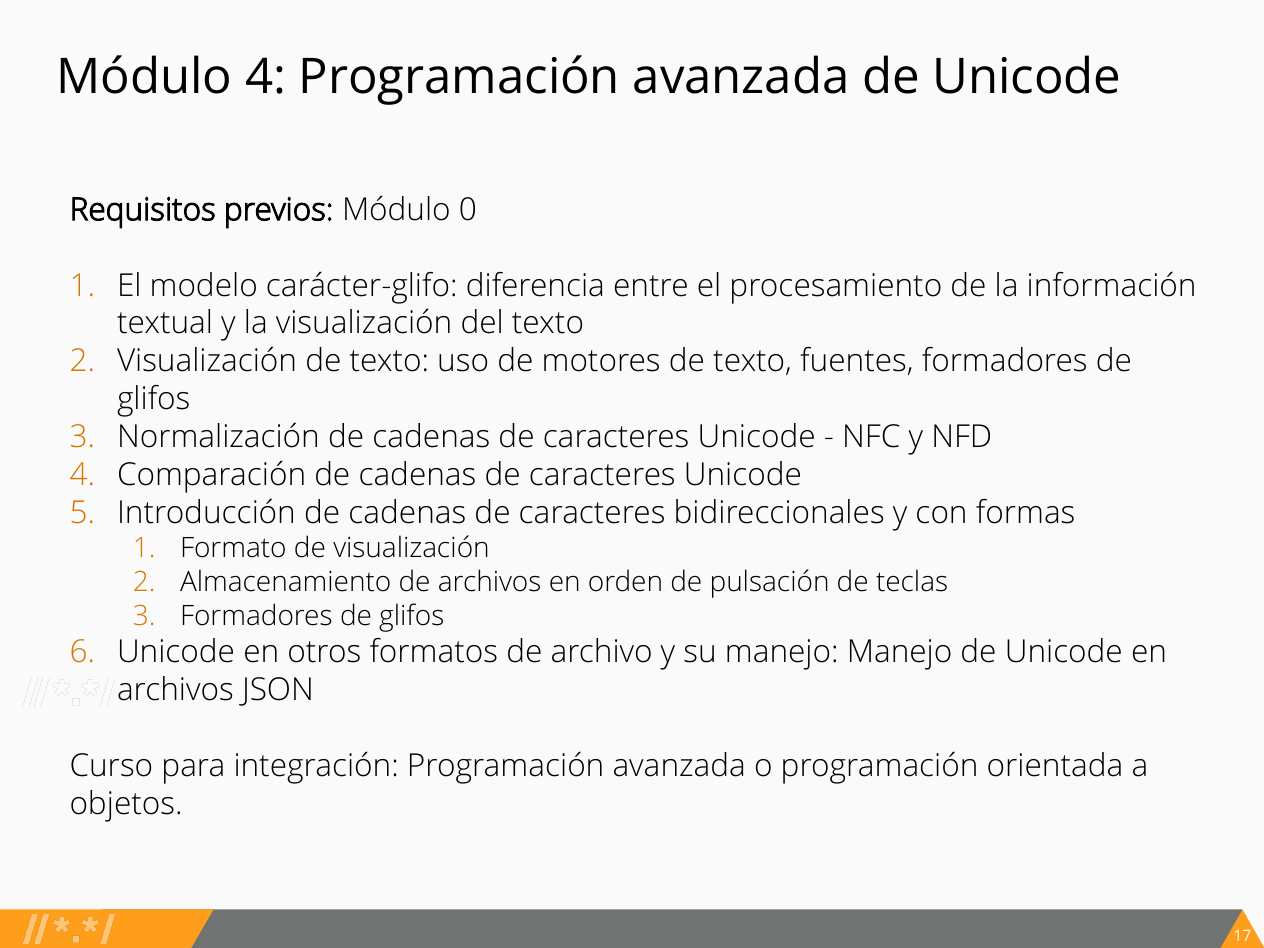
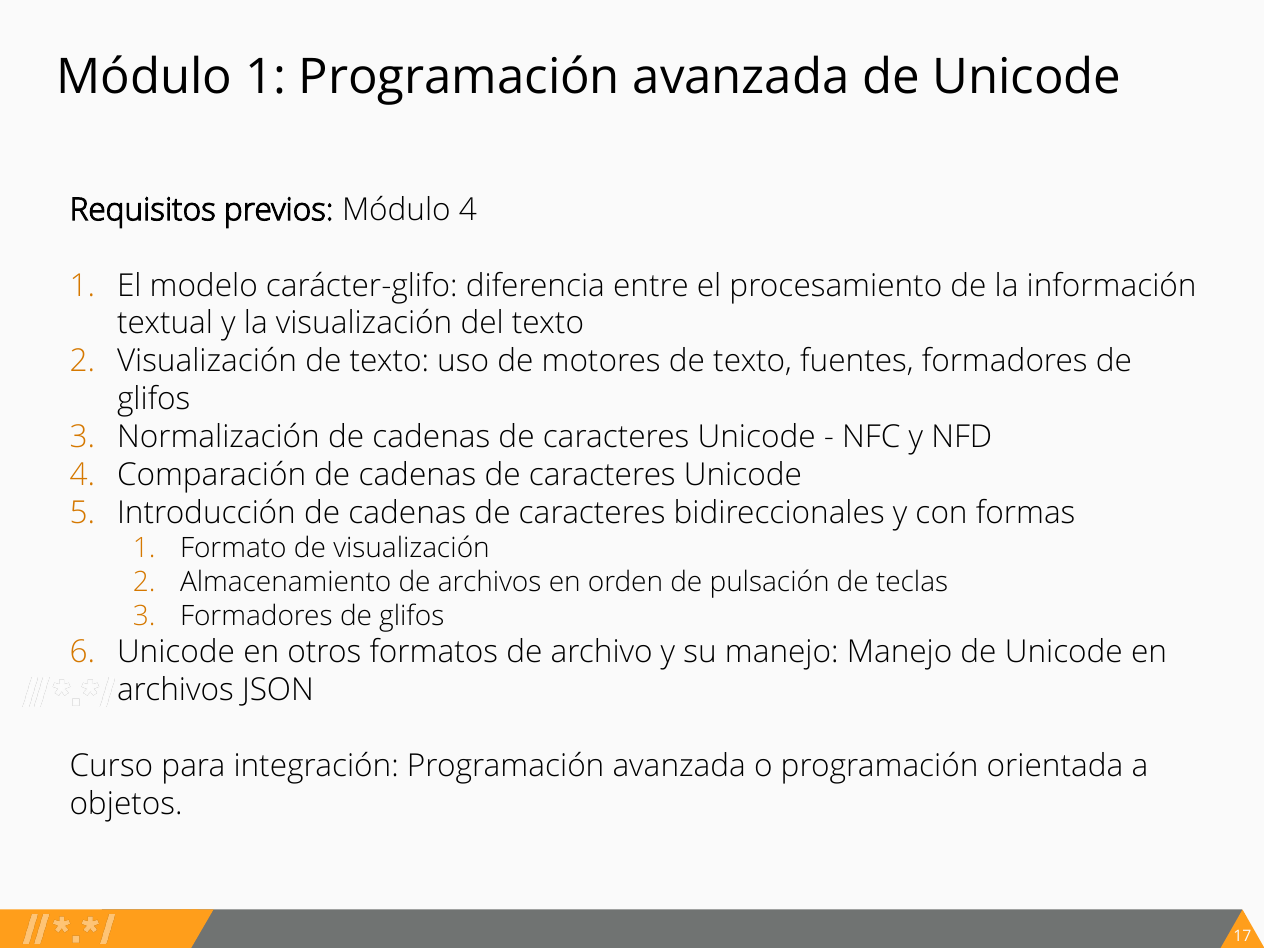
Módulo 4: 4 -> 1 (266, 77)
Módulo 0: 0 -> 4 (468, 210)
